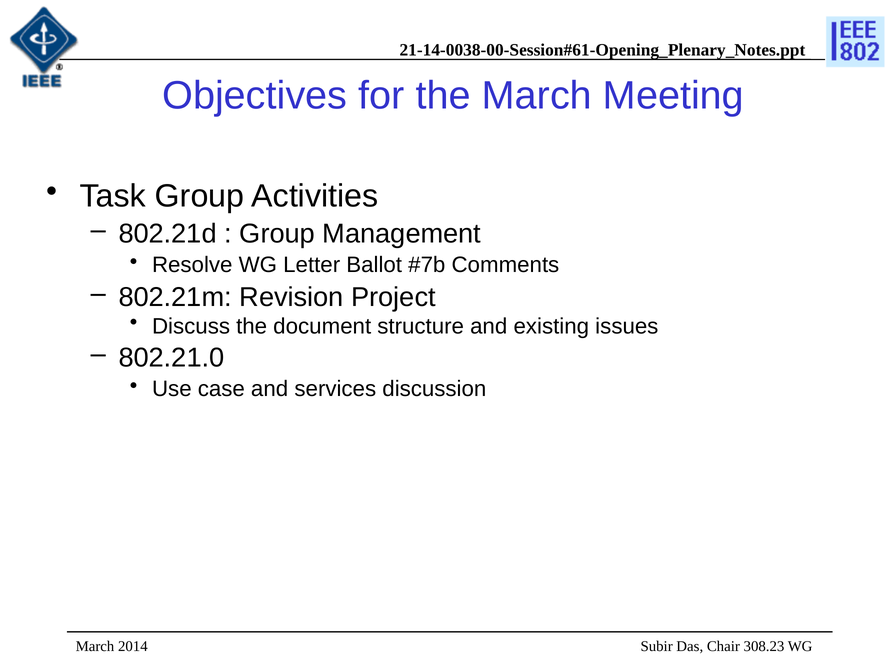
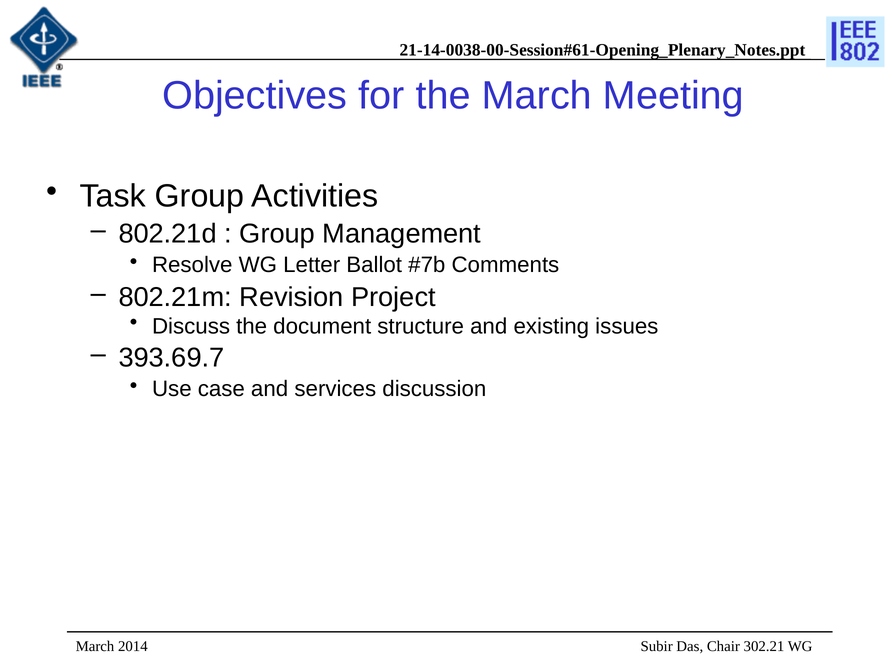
802.21.0: 802.21.0 -> 393.69.7 (171, 358)
308.23: 308.23 -> 302.21 (764, 646)
